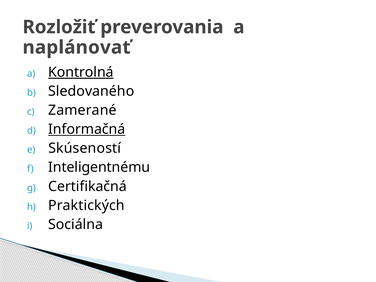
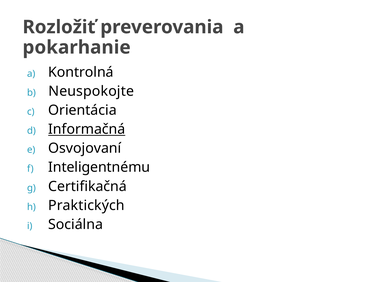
naplánovať: naplánovať -> pokarhanie (77, 47)
Kontrolná underline: present -> none (81, 72)
Sledovaného: Sledovaného -> Neuspokojte (91, 91)
Zamerané: Zamerané -> Orientácia (82, 110)
Skúseností: Skúseností -> Osvojovaní (85, 148)
